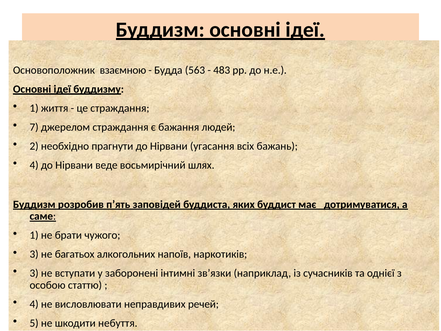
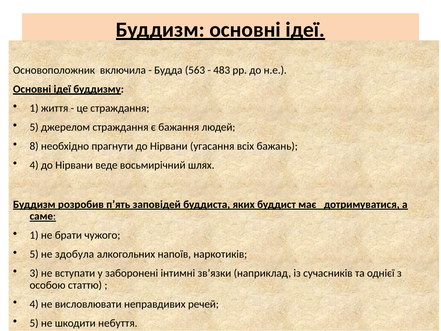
взаємною: взаємною -> включила (123, 70)
7: 7 -> 5 (34, 127)
2: 2 -> 8 (34, 146)
3: 3 -> 5 (34, 254)
багатьох: багатьох -> здобула (75, 254)
